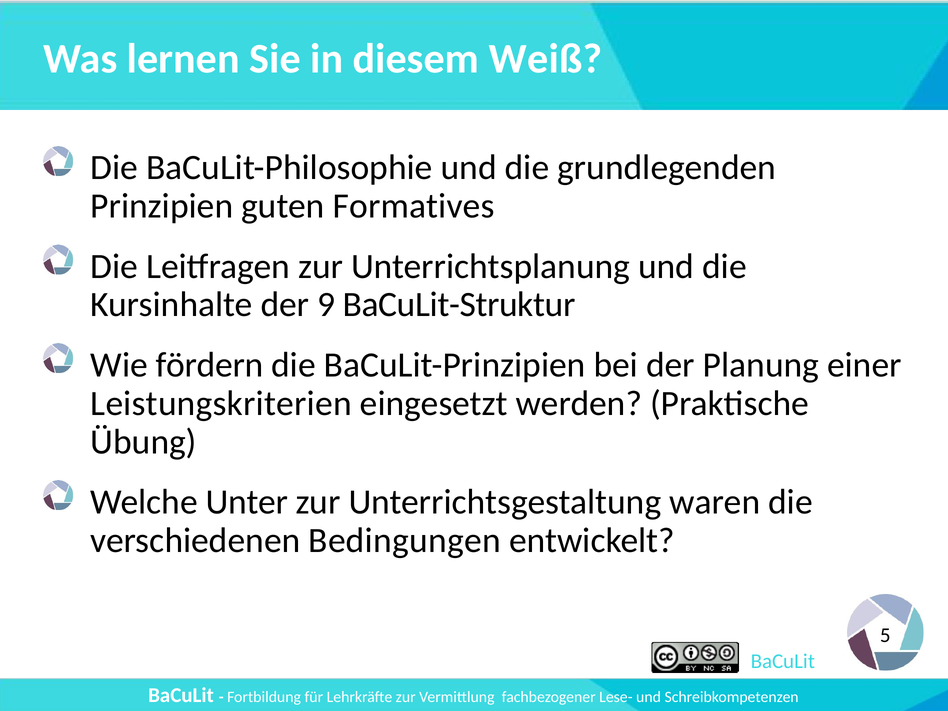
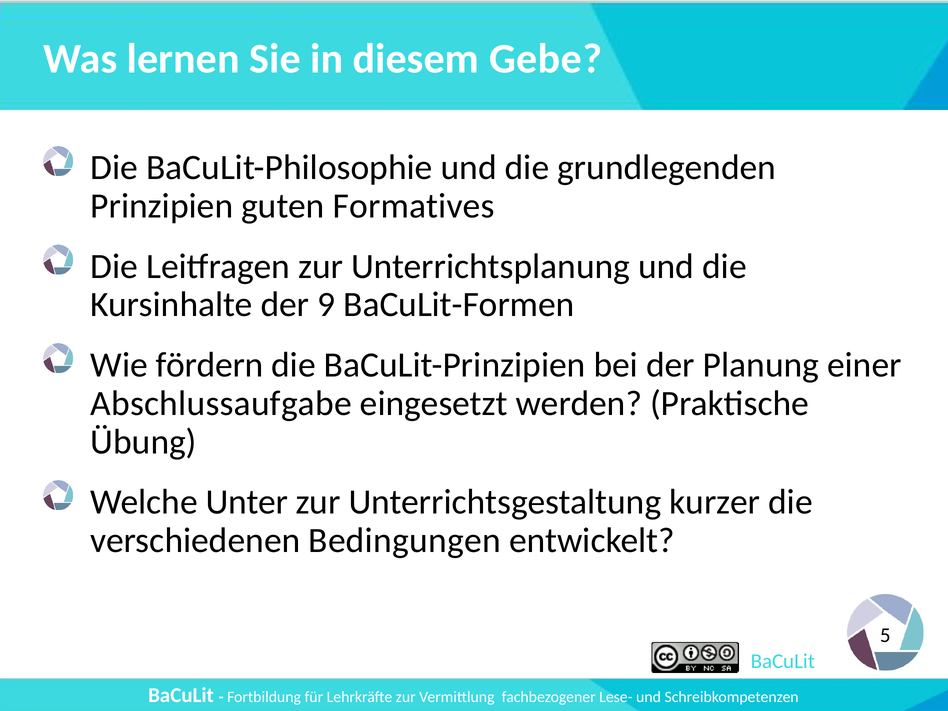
Weiß: Weiß -> Gebe (546, 59)
BaCuLit-Struktur: BaCuLit-Struktur -> BaCuLit-Formen (459, 305)
Leistungskriterien: Leistungskriterien -> Abschlussaufgabe (221, 403)
waren: waren -> kurzer (715, 502)
